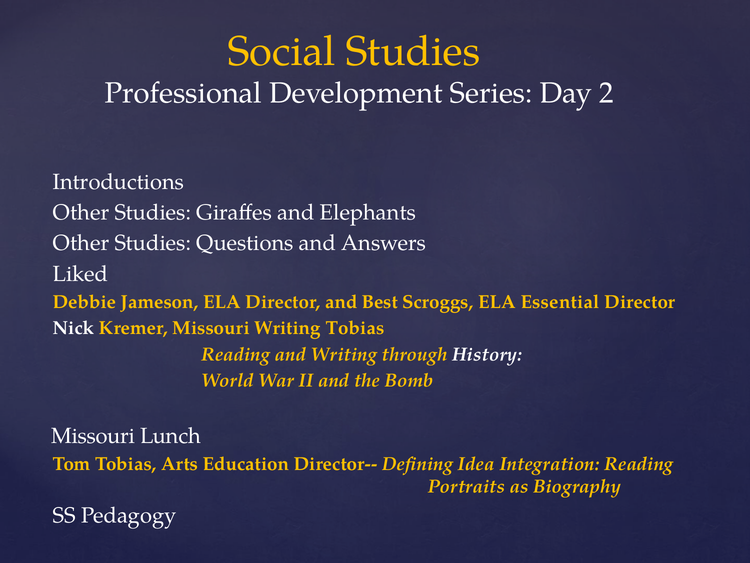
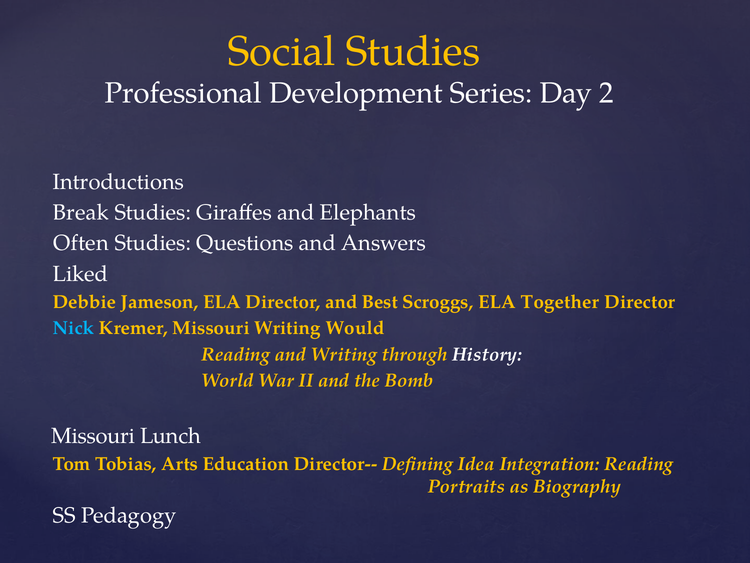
Other: Other -> Break (81, 212)
Other: Other -> Often (81, 243)
Essential: Essential -> Together (560, 302)
Nick colour: white -> light blue (74, 328)
Writing Tobias: Tobias -> Would (355, 328)
